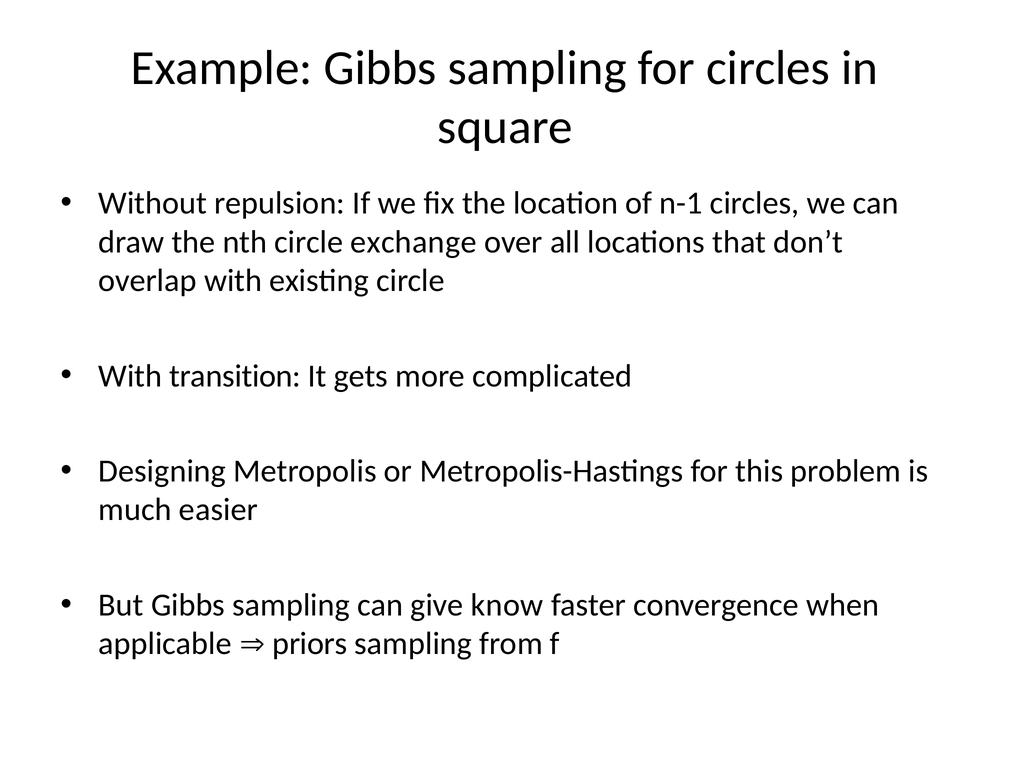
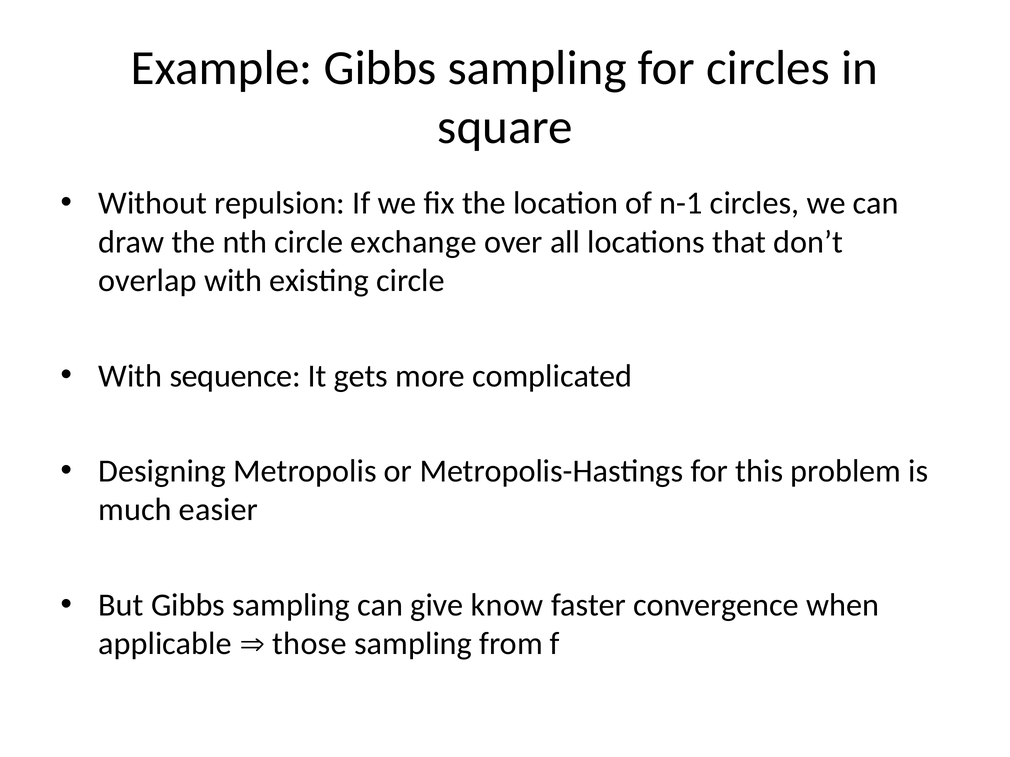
transition: transition -> sequence (235, 376)
priors: priors -> those (310, 644)
